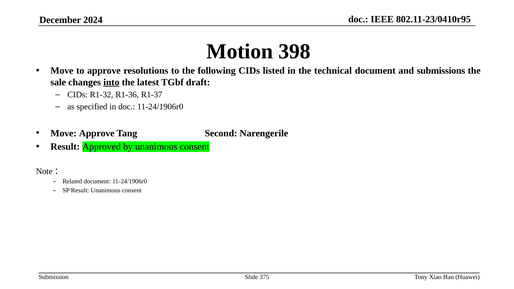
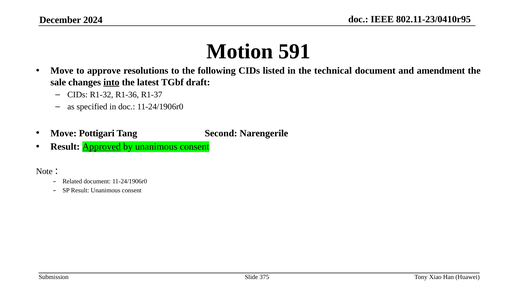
398: 398 -> 591 (294, 52)
submissions: submissions -> amendment (441, 71)
Move Approve: Approve -> Pottigari (97, 133)
Approved underline: none -> present (102, 147)
